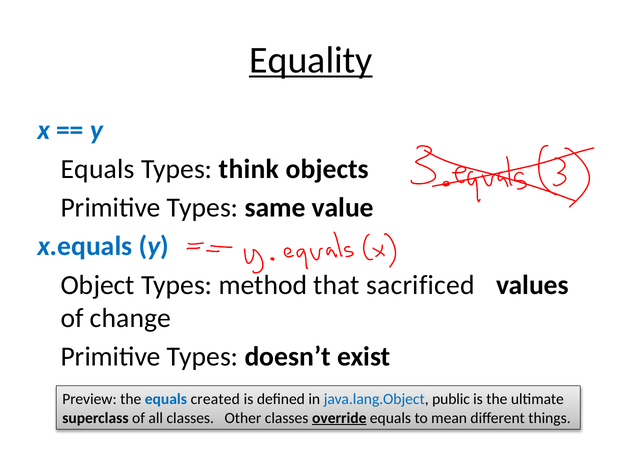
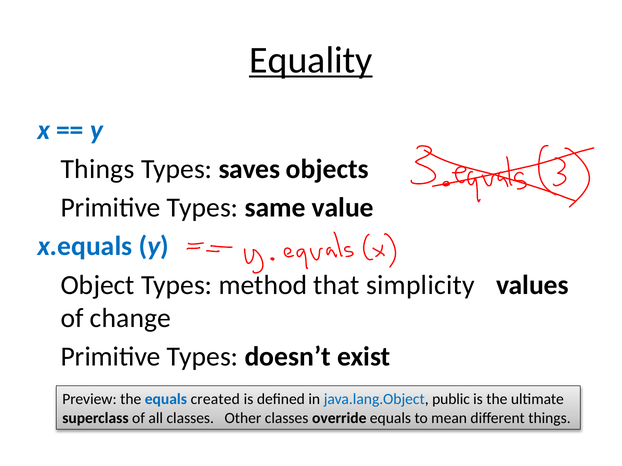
Equals: Equals -> Things (98, 169)
think: think -> saves (249, 169)
sacrificed: sacrificed -> simplicity (420, 285)
override underline: present -> none (339, 418)
